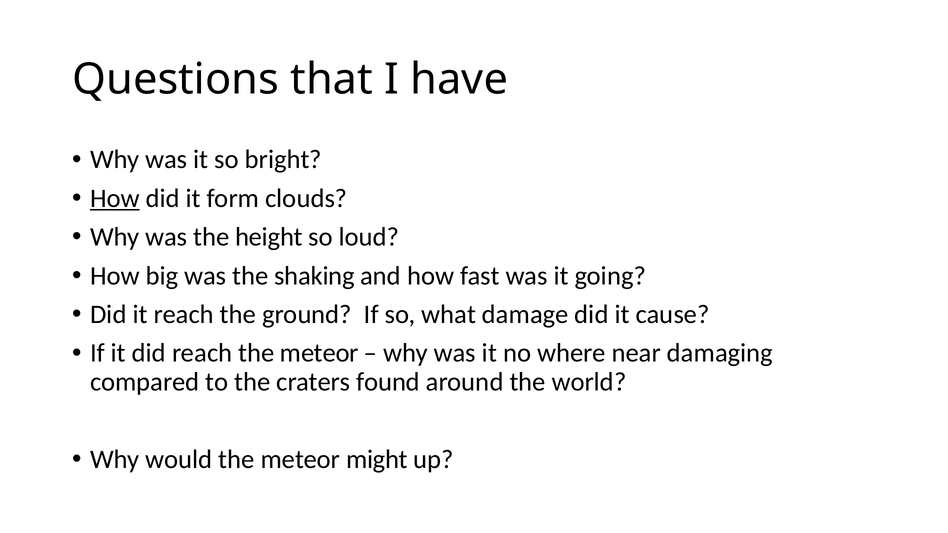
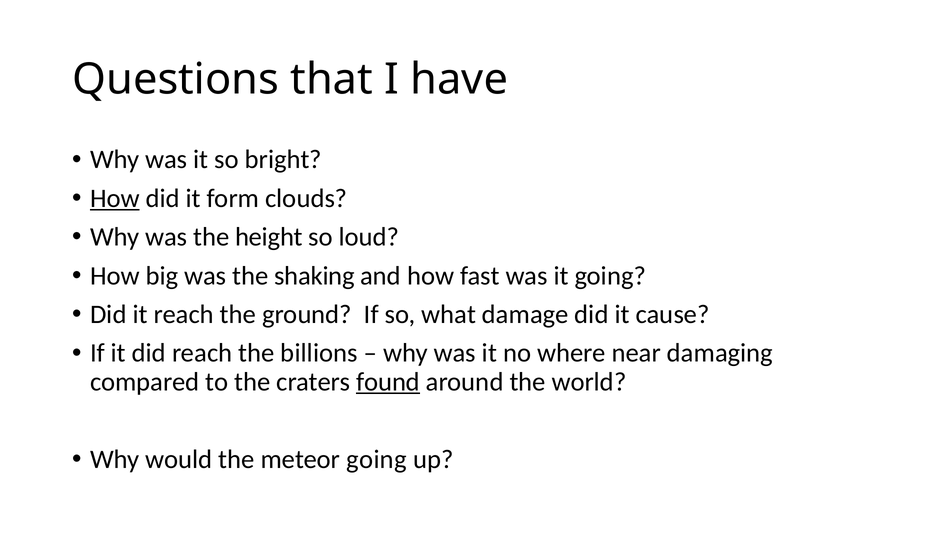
reach the meteor: meteor -> billions (319, 353)
found underline: none -> present (388, 382)
meteor might: might -> going (377, 460)
